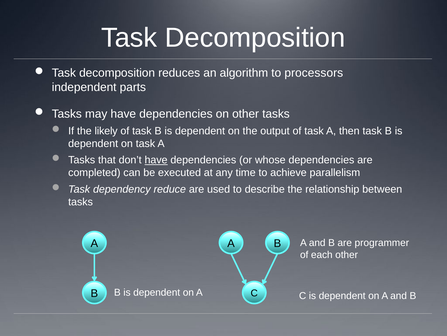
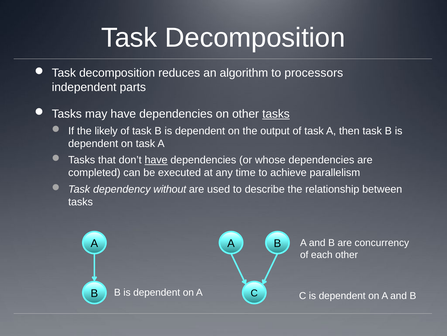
tasks underline: none -> present (276, 114)
reduce: reduce -> without (170, 189)
programmer: programmer -> concurrency (382, 242)
